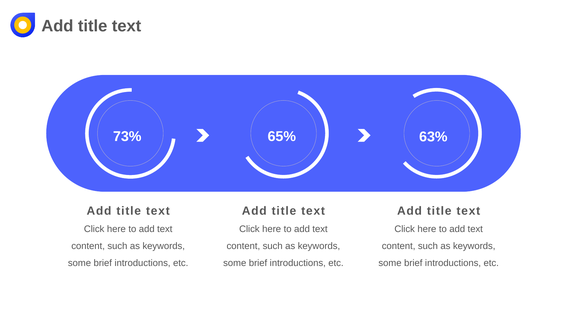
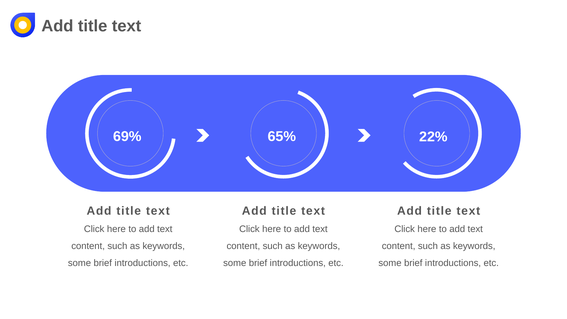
73%: 73% -> 69% (127, 137)
63%: 63% -> 22% (433, 137)
